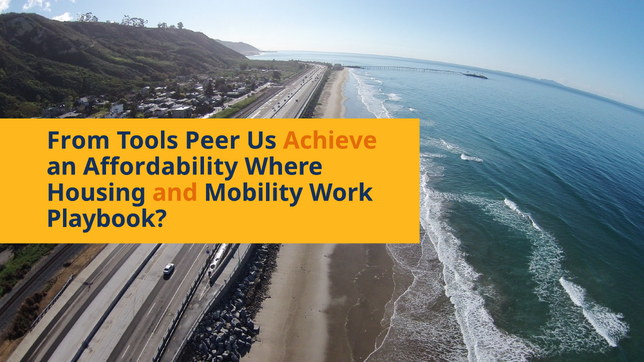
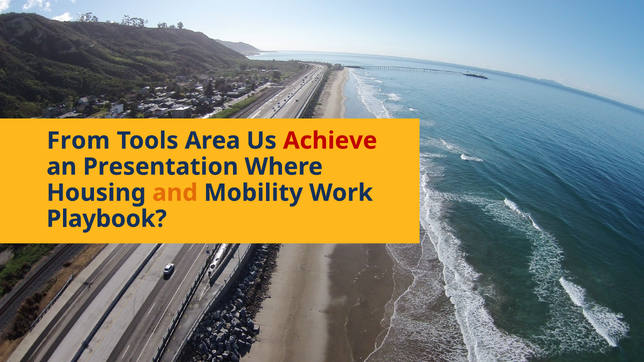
Peer: Peer -> Area (213, 141)
Achieve colour: orange -> red (330, 141)
Affordability: Affordability -> Presentation (161, 167)
